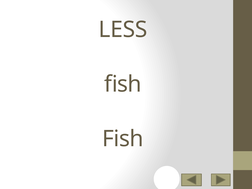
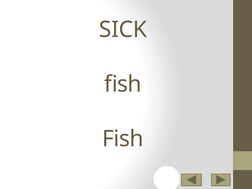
LESS: LESS -> SICK (123, 30)
